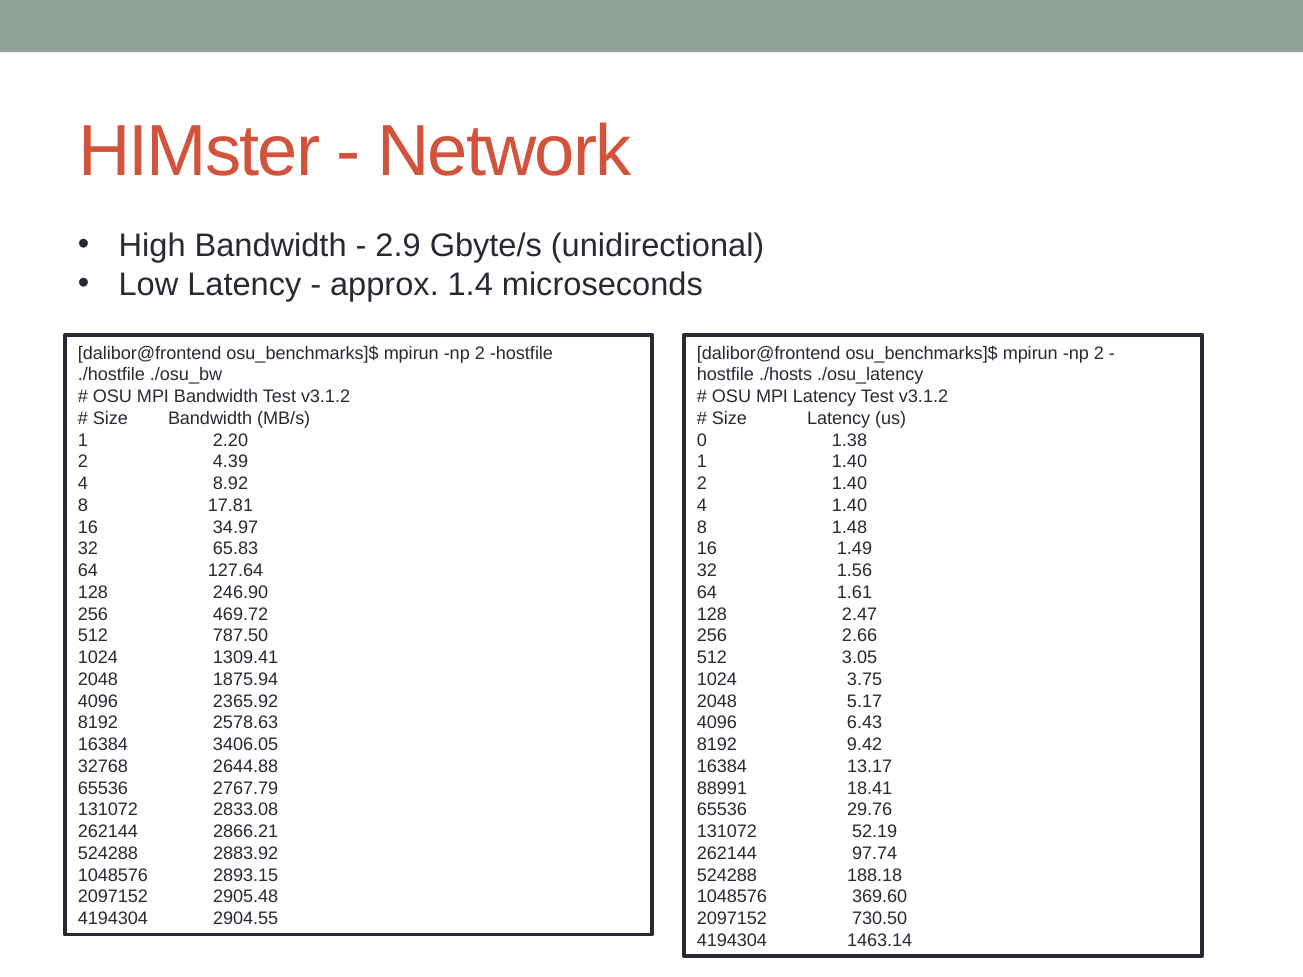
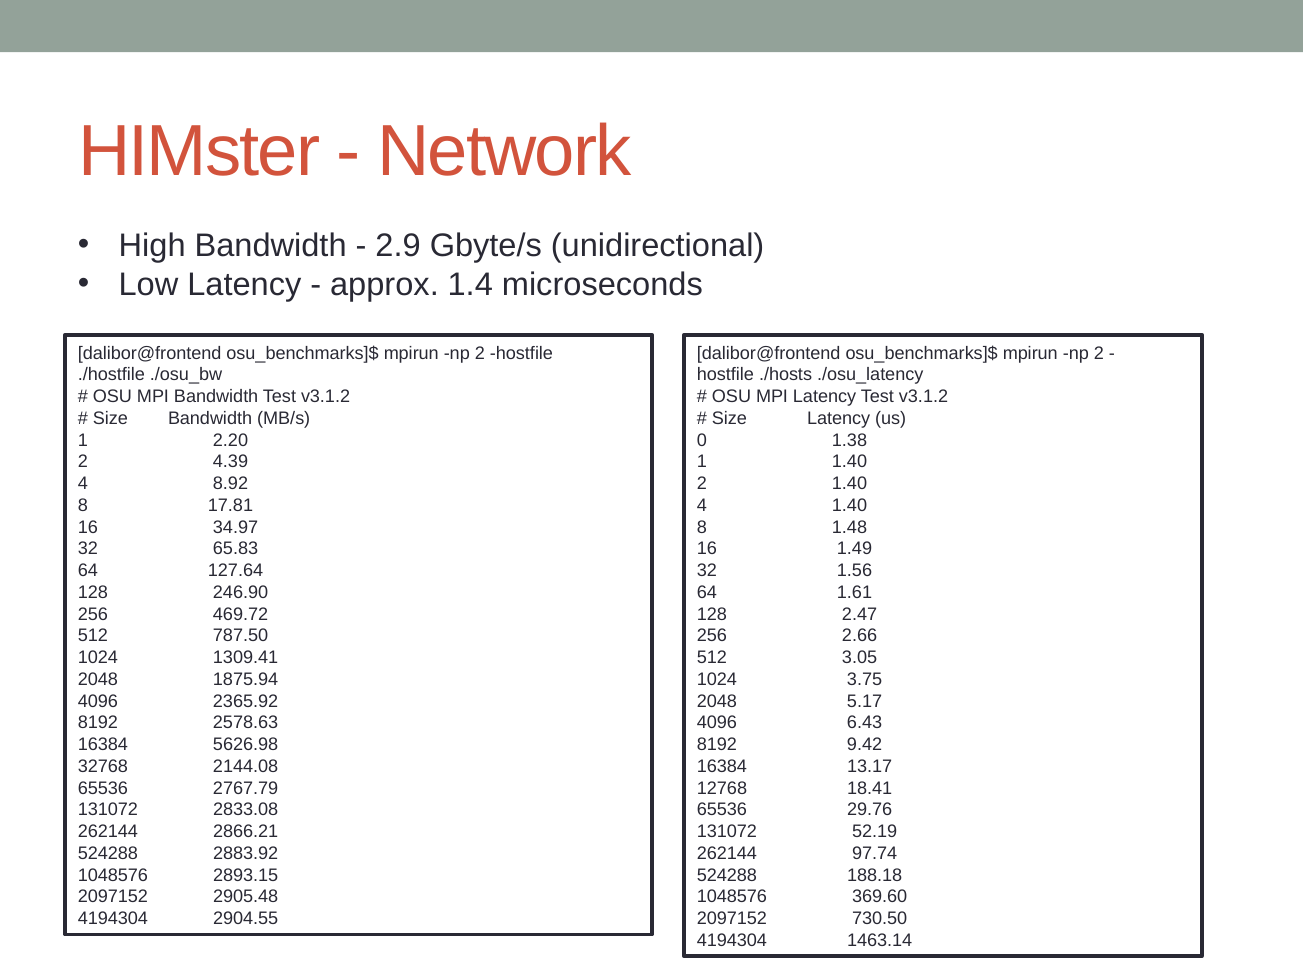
3406.05: 3406.05 -> 5626.98 (246, 745)
2644.88: 2644.88 -> 2144.08 (246, 767)
88991: 88991 -> 12768 (722, 788)
